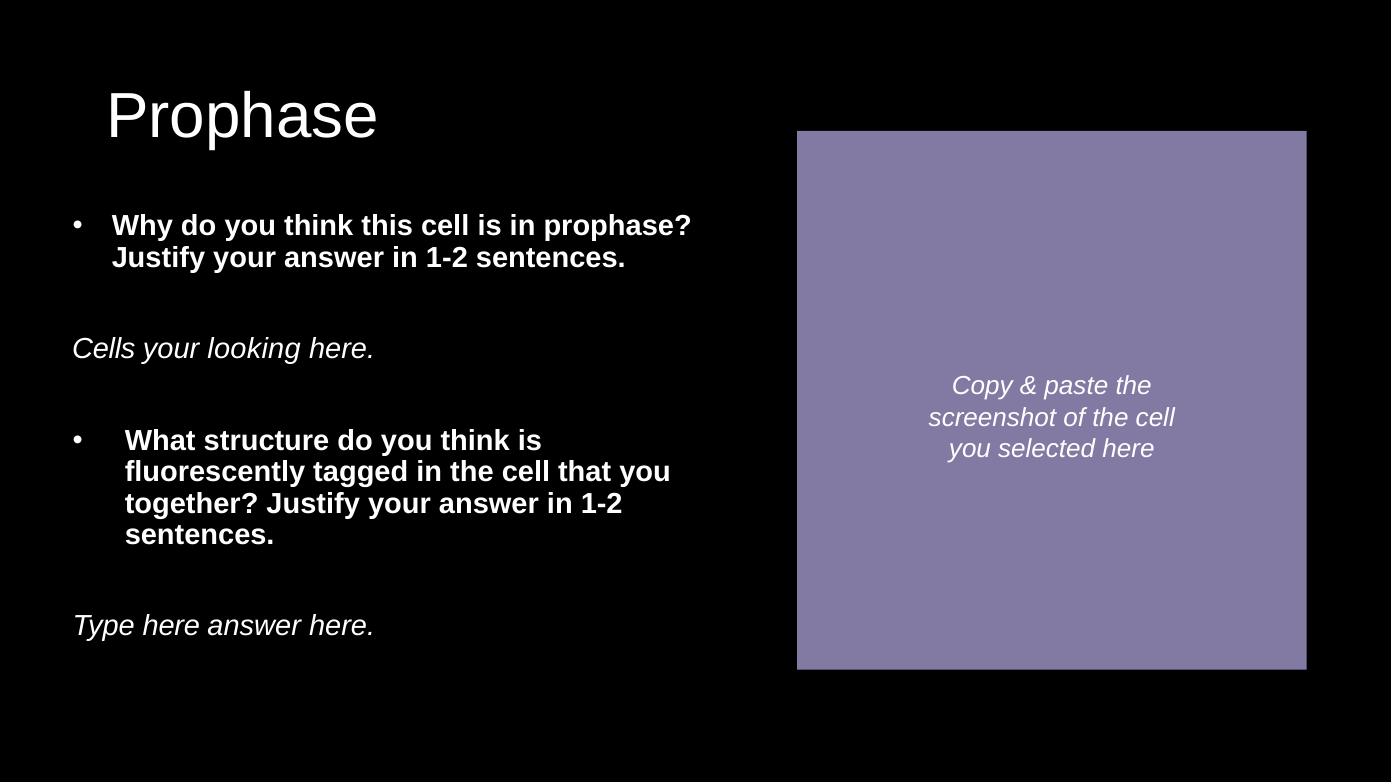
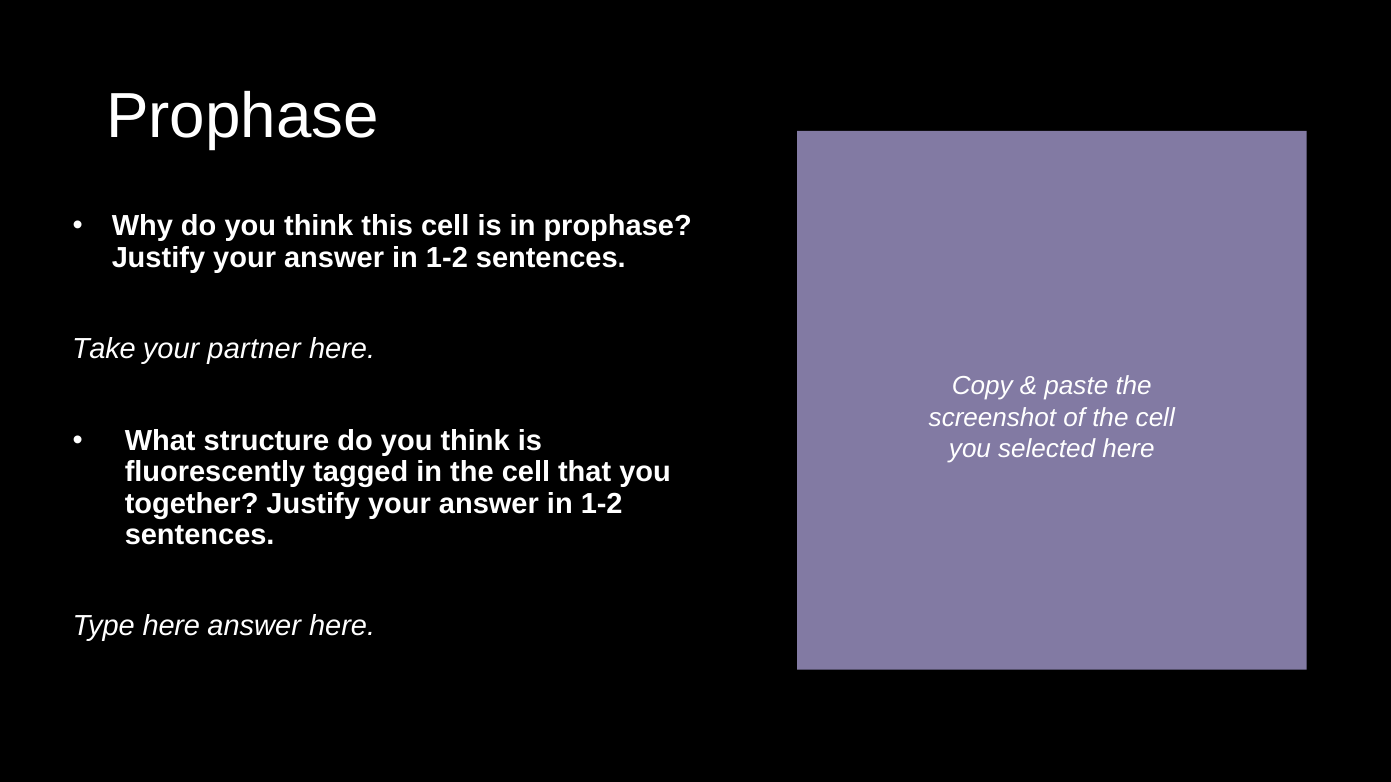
Cells: Cells -> Take (104, 349)
looking: looking -> partner (254, 349)
